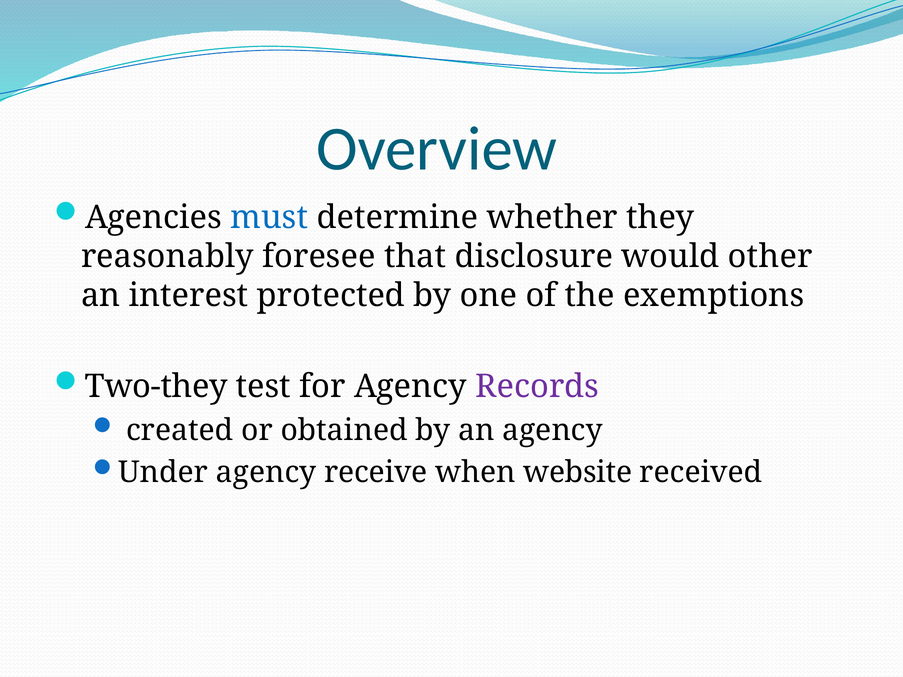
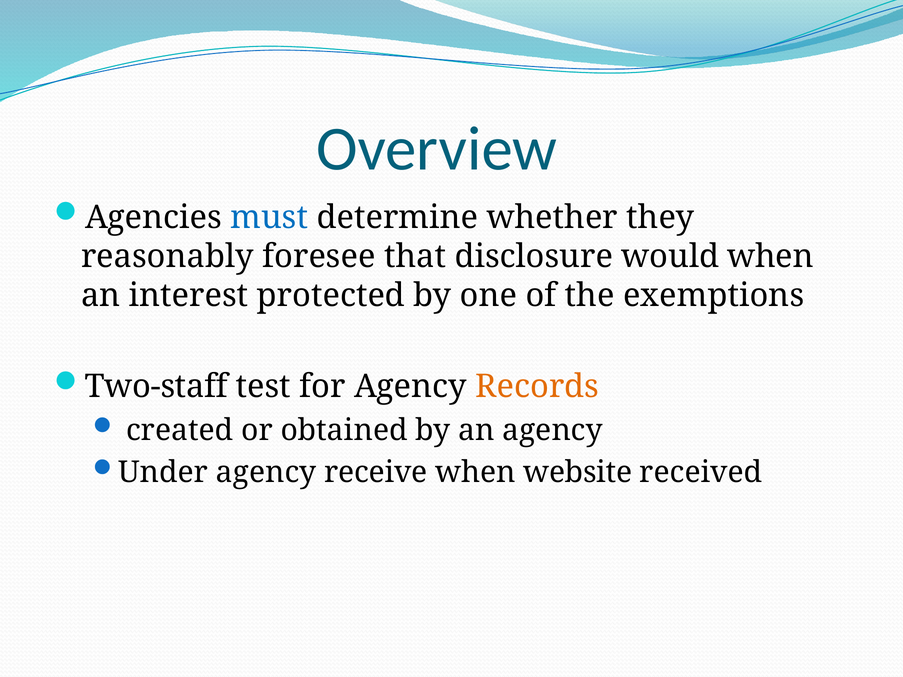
would other: other -> when (770, 257)
Two-they: Two-they -> Two-staff (156, 387)
Records colour: purple -> orange (537, 387)
